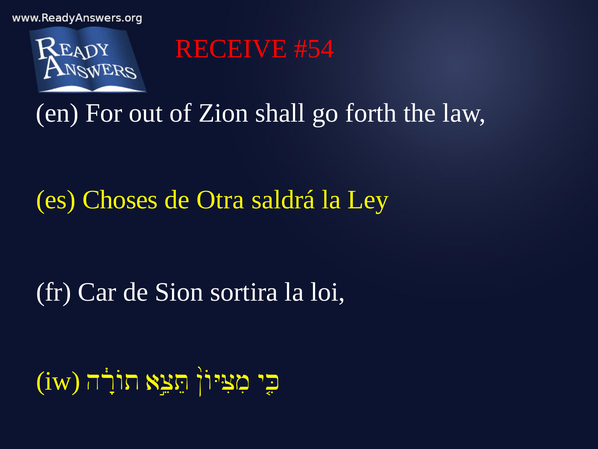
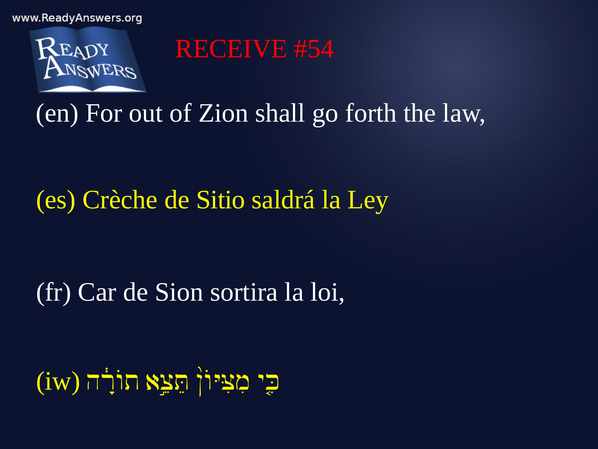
Choses: Choses -> Crèche (120, 200)
Otra: Otra -> Sitio (221, 200)
